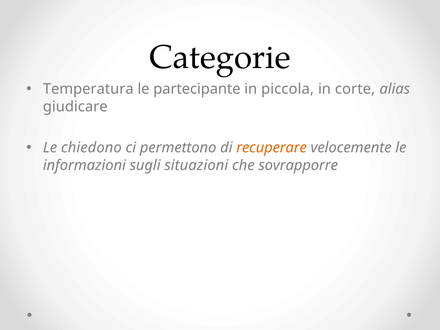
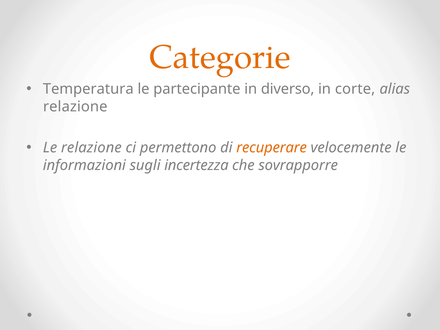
Categorie colour: black -> orange (220, 57)
piccola: piccola -> diverso (288, 89)
giudicare: giudicare -> relazione (75, 107)
Le chiedono: chiedono -> relazione (91, 148)
situazioni: situazioni -> incertezza (196, 165)
